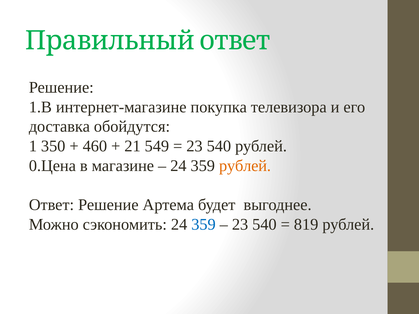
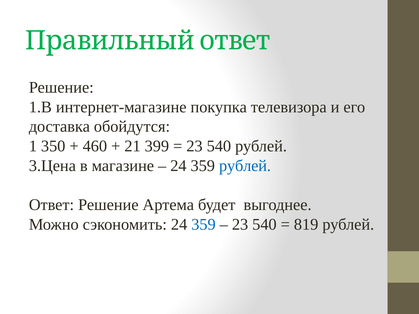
549: 549 -> 399 (157, 146)
0.Цена: 0.Цена -> 3.Цена (52, 166)
рублей colour: orange -> blue (245, 166)
